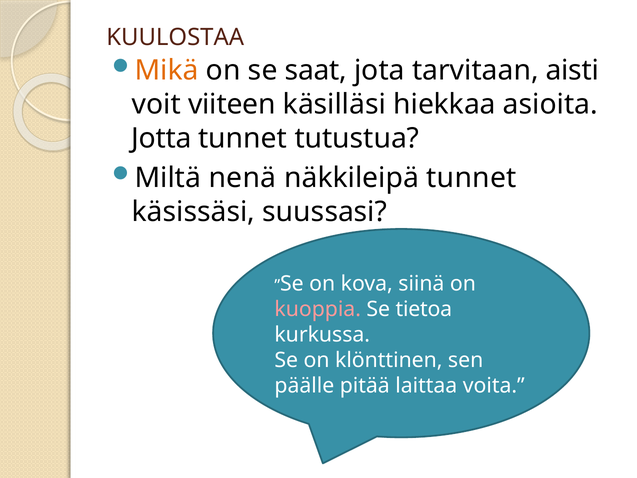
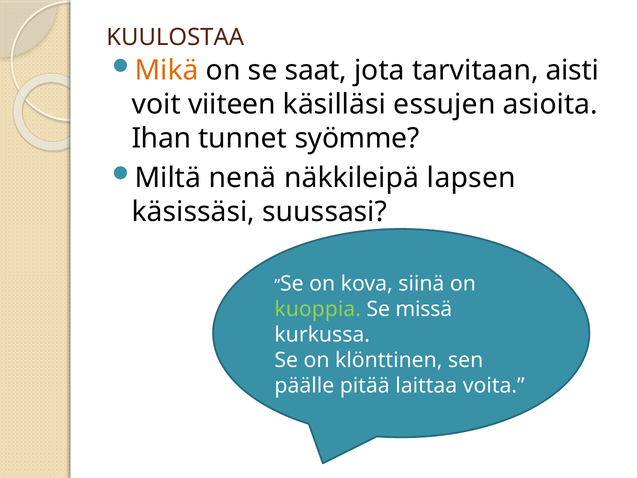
hiekkaa: hiekkaa -> essujen (444, 104)
Jotta: Jotta -> Ihan (161, 138)
tutustua: tutustua -> syömme (357, 138)
näkkileipä tunnet: tunnet -> lapsen (471, 178)
kuoppia colour: pink -> light green (318, 309)
tietoa: tietoa -> missä (424, 309)
